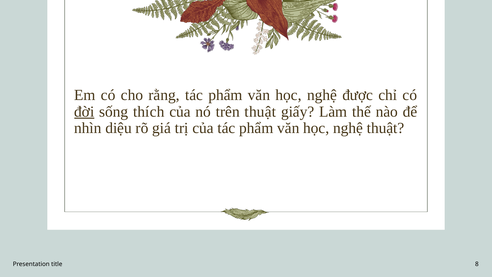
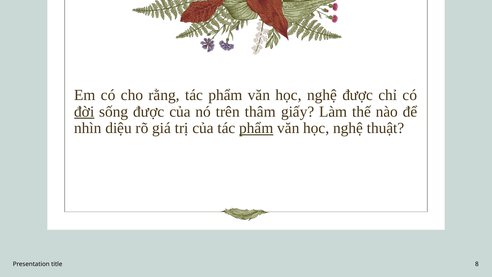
sống thích: thích -> được (149, 112)
trên thuật: thuật -> thâm (260, 112)
phẩm underline: none -> present (256, 128)
